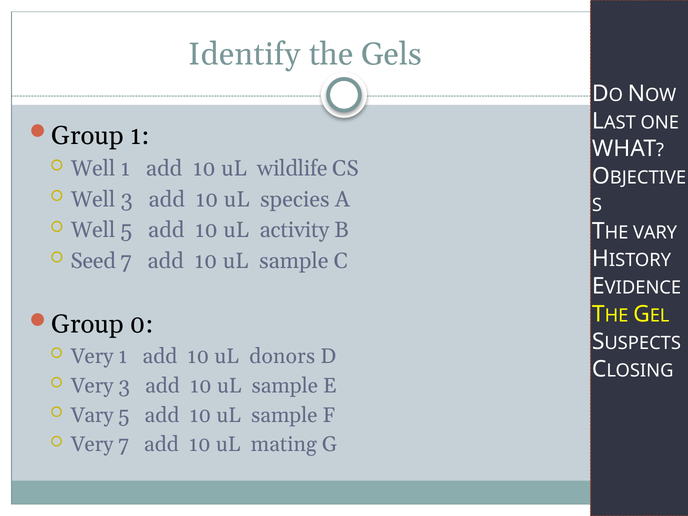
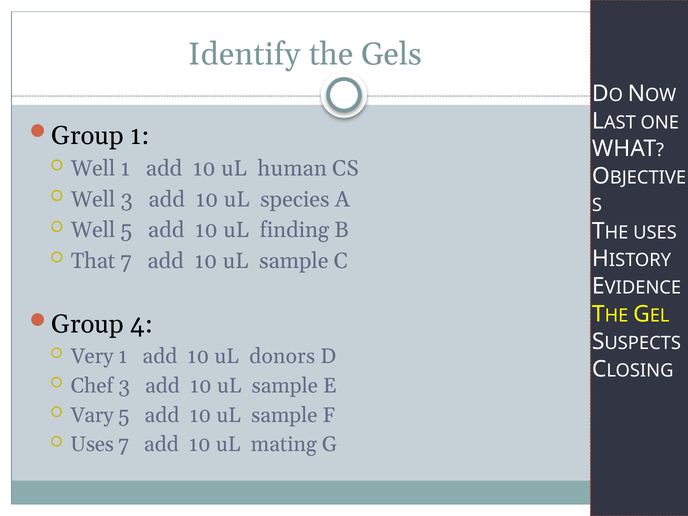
wildlife: wildlife -> human (292, 168)
activity: activity -> finding (294, 230)
VARY: VARY -> USES (655, 233)
Seed: Seed -> That (93, 261)
0: 0 -> 4 (142, 324)
Very: Very -> Chef (92, 386)
Very: Very -> Uses (92, 445)
